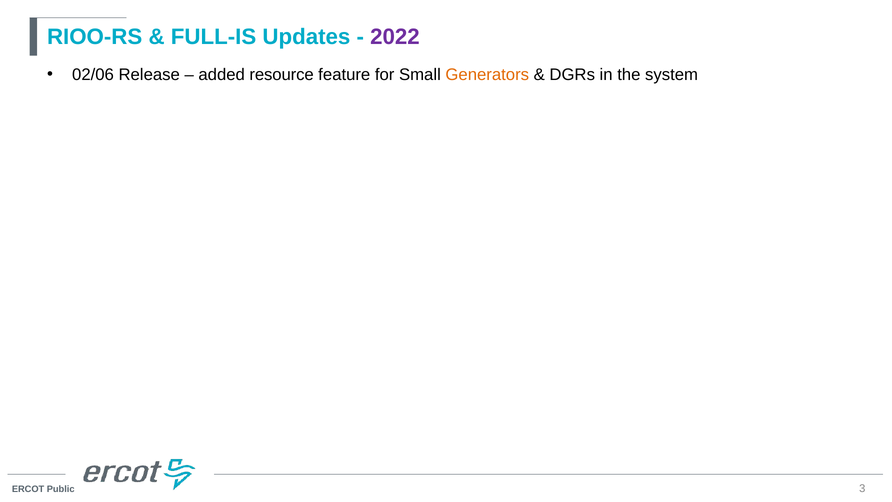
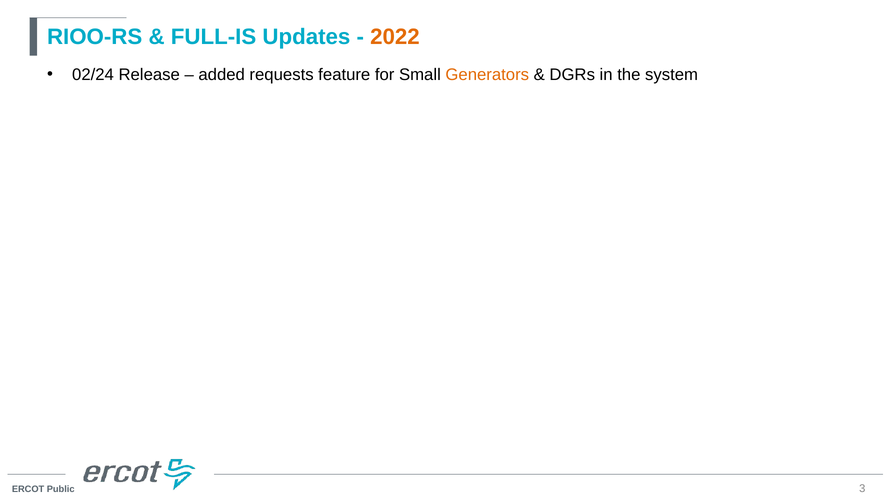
2022 colour: purple -> orange (395, 37)
02/06: 02/06 -> 02/24 (93, 74)
resource: resource -> requests (282, 74)
